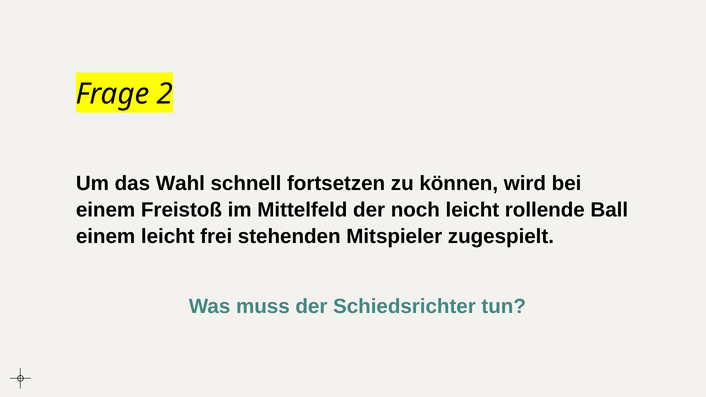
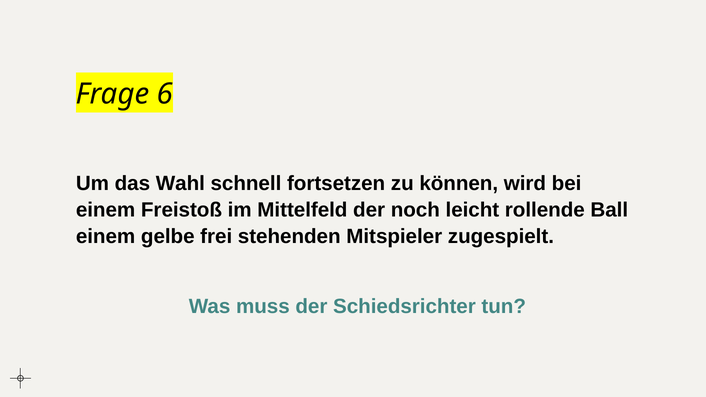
2: 2 -> 6 (165, 94)
einem leicht: leicht -> gelbe (168, 237)
